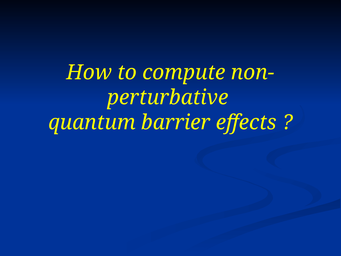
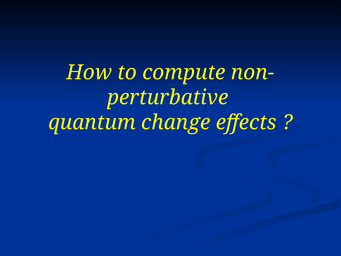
barrier: barrier -> change (176, 122)
